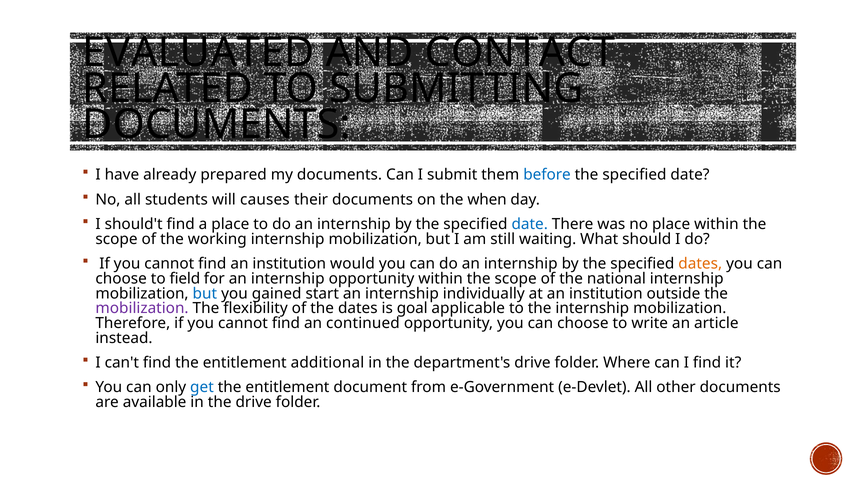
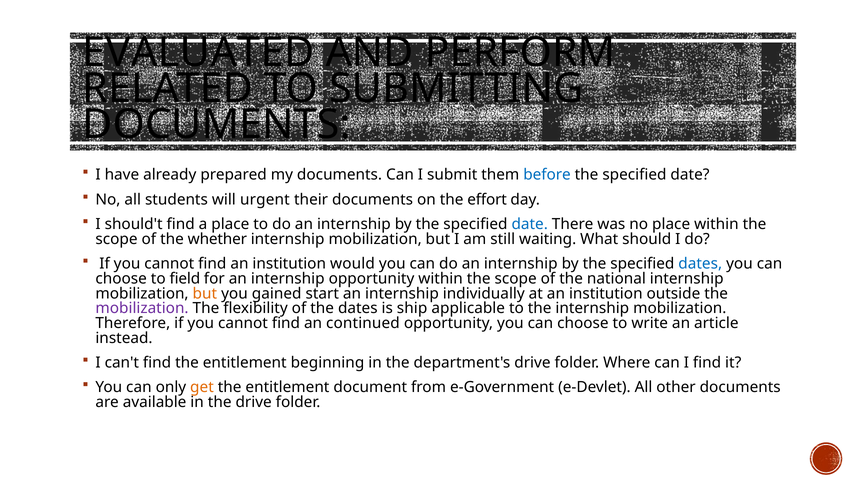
CONTACT: CONTACT -> PERFORM (520, 53)
causes: causes -> urgent (265, 200)
when: when -> effort (487, 200)
working: working -> whether (217, 239)
dates colour: orange -> blue (700, 264)
but colour: blue -> orange (205, 294)
goal: goal -> ship (412, 308)
additional: additional -> beginning (327, 363)
get colour: blue -> orange (202, 388)
